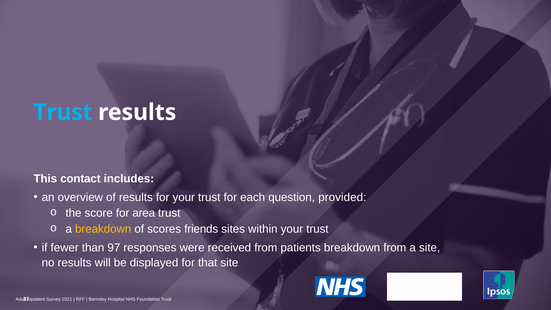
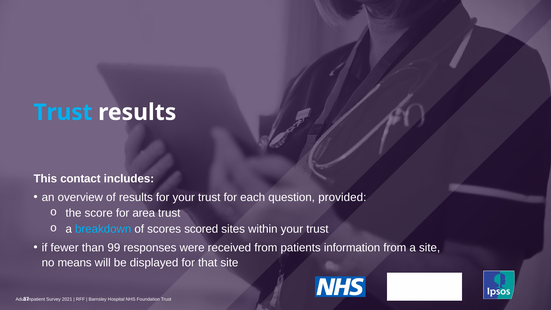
breakdown colour: yellow -> light blue (103, 229)
friends: friends -> scored (201, 229)
97: 97 -> 99 (114, 248)
patients breakdown: breakdown -> information (352, 248)
no results: results -> means (75, 263)
